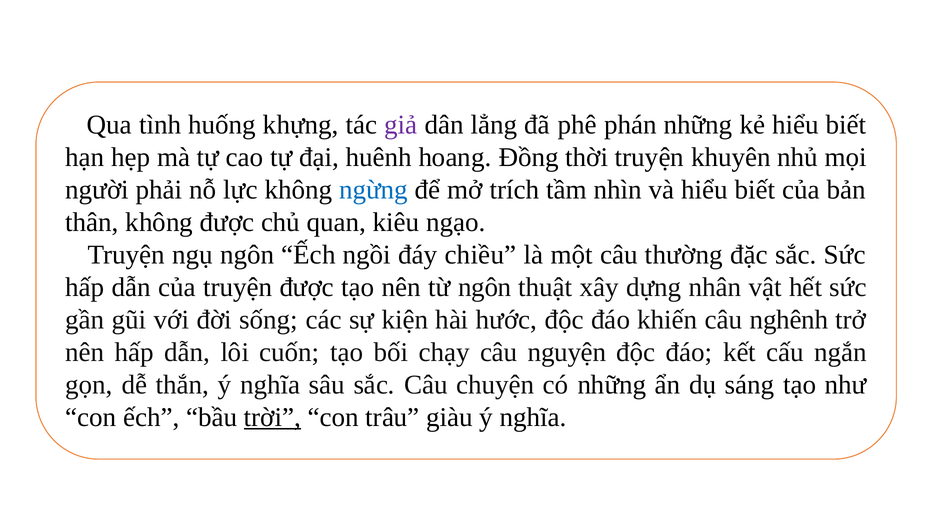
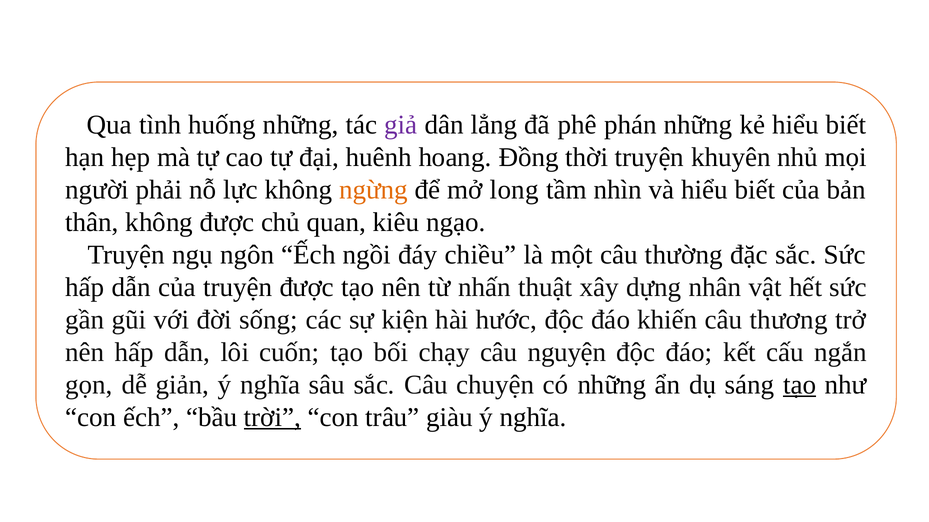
huống khựng: khựng -> những (301, 125)
ngừng colour: blue -> orange (374, 190)
trích: trích -> long (514, 190)
từ ngôn: ngôn -> nhấn (485, 287)
nghênh: nghênh -> thương (789, 320)
thắn: thắn -> giản (182, 385)
tạo underline: none -> present (800, 385)
